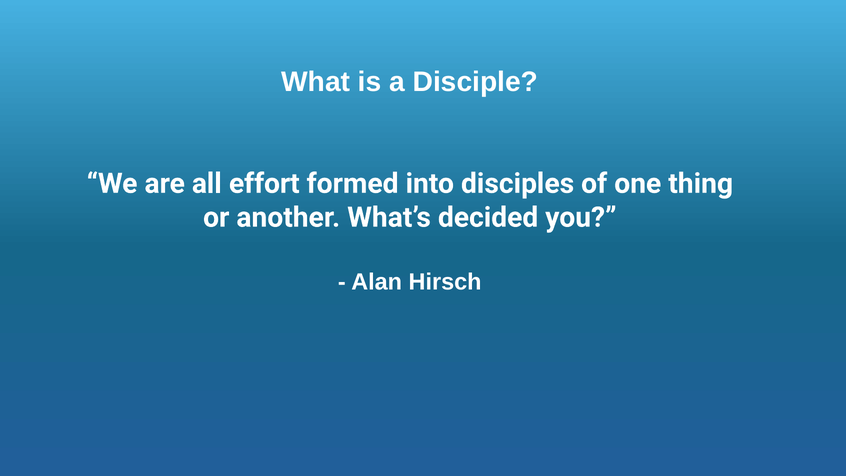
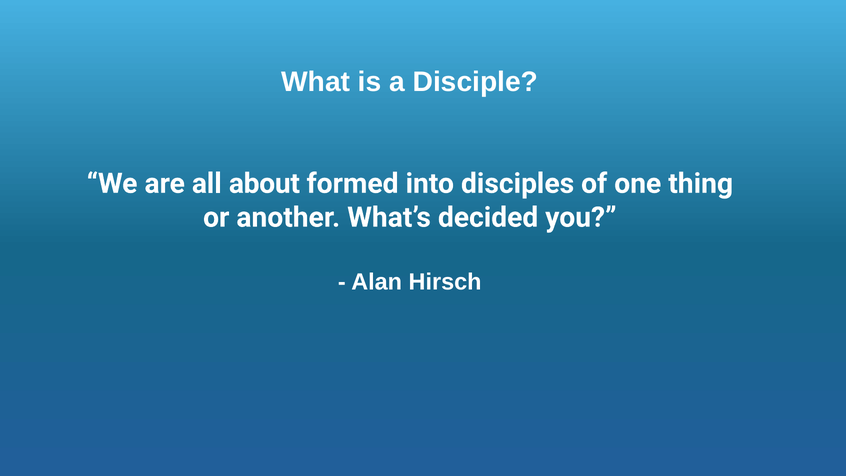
effort: effort -> about (264, 184)
